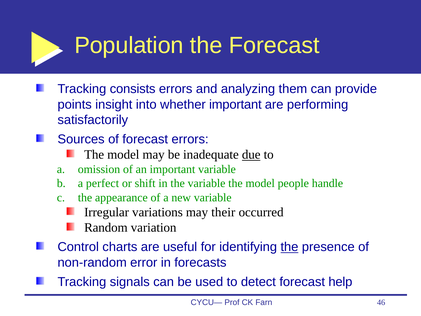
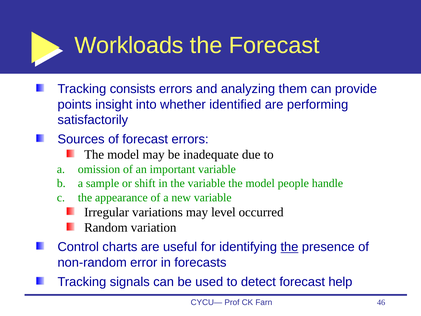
Population: Population -> Workloads (129, 45)
whether important: important -> identified (235, 104)
due underline: present -> none (251, 155)
perfect: perfect -> sample (103, 183)
their: their -> level (223, 212)
